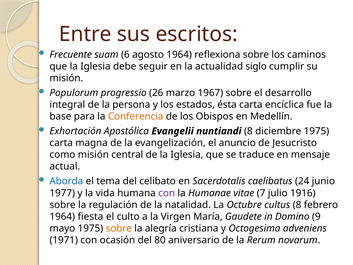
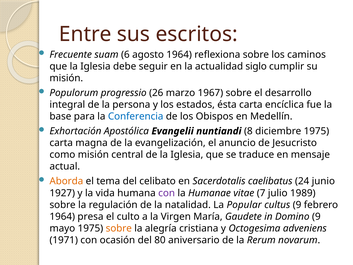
Conferencia colour: orange -> blue (136, 116)
Aborda colour: blue -> orange (66, 181)
1977: 1977 -> 1927 (62, 193)
1916: 1916 -> 1989 (303, 193)
Octubre: Octubre -> Popular (244, 205)
cultus 8: 8 -> 9 (297, 205)
fiesta: fiesta -> presa (90, 216)
